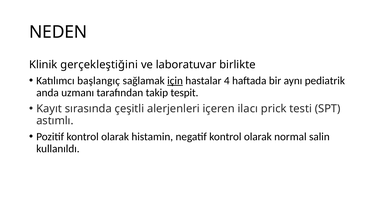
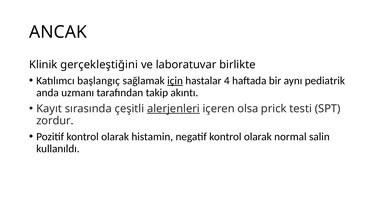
NEDEN: NEDEN -> ANCAK (58, 32)
tespit: tespit -> akıntı (184, 93)
alerjenleri underline: none -> present (173, 109)
ilacı: ilacı -> olsa (248, 109)
astımlı: astımlı -> zordur (55, 121)
